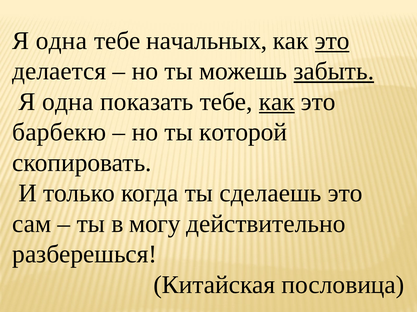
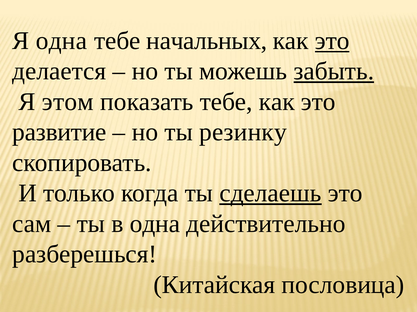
одна: одна -> этом (68, 102)
как underline: present -> none (277, 102)
барбекю: барбекю -> развитие (59, 133)
которой: которой -> резинку (243, 133)
сделаешь underline: none -> present (270, 194)
в могу: могу -> одна (155, 224)
